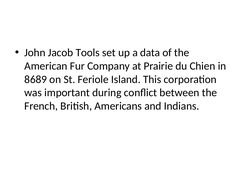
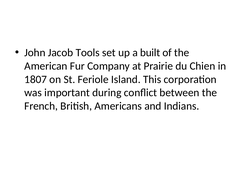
data: data -> built (150, 52)
8689: 8689 -> 1807 (36, 79)
